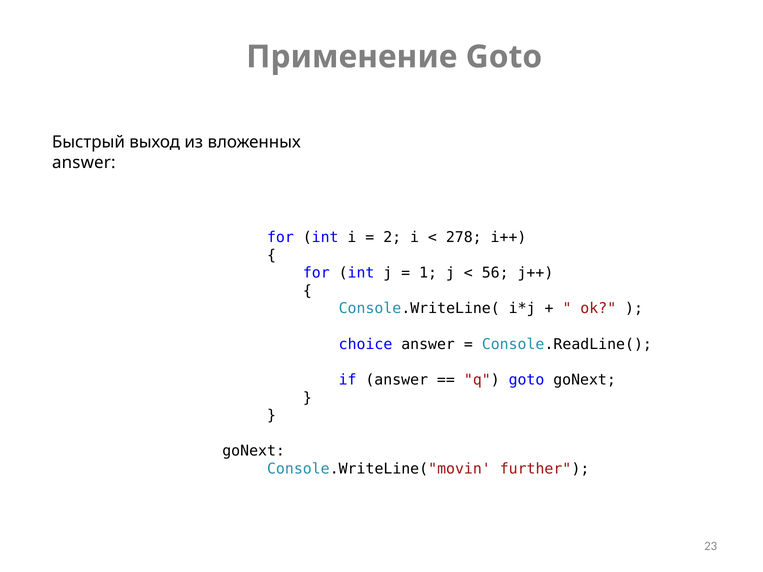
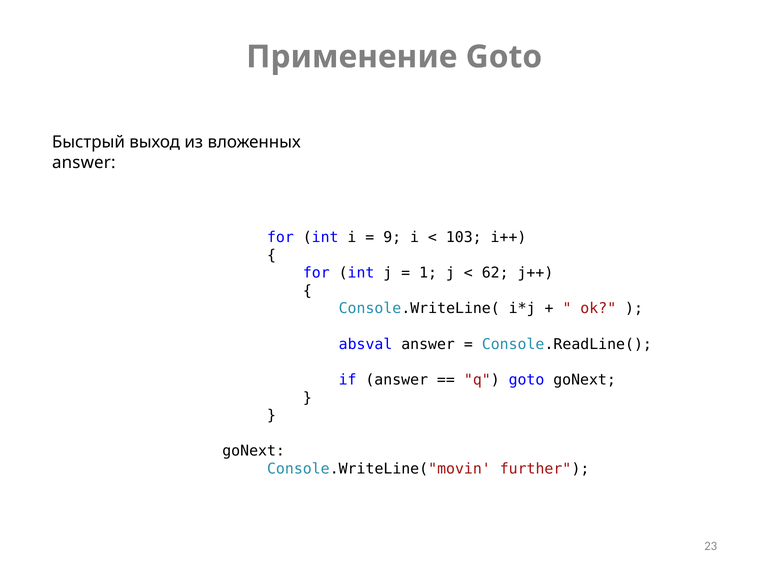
2: 2 -> 9 (392, 237)
278: 278 -> 103 (464, 237)
56: 56 -> 62 (495, 273)
choice: choice -> absval (366, 344)
